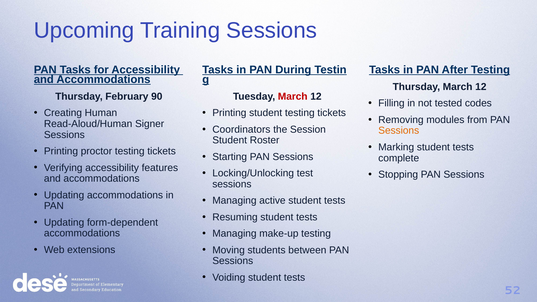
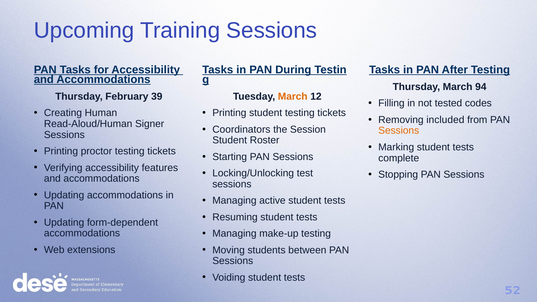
Thursday March 12: 12 -> 94 (481, 87)
March colour: red -> orange (293, 97)
90: 90 -> 39 (157, 97)
modules: modules -> included (445, 120)
